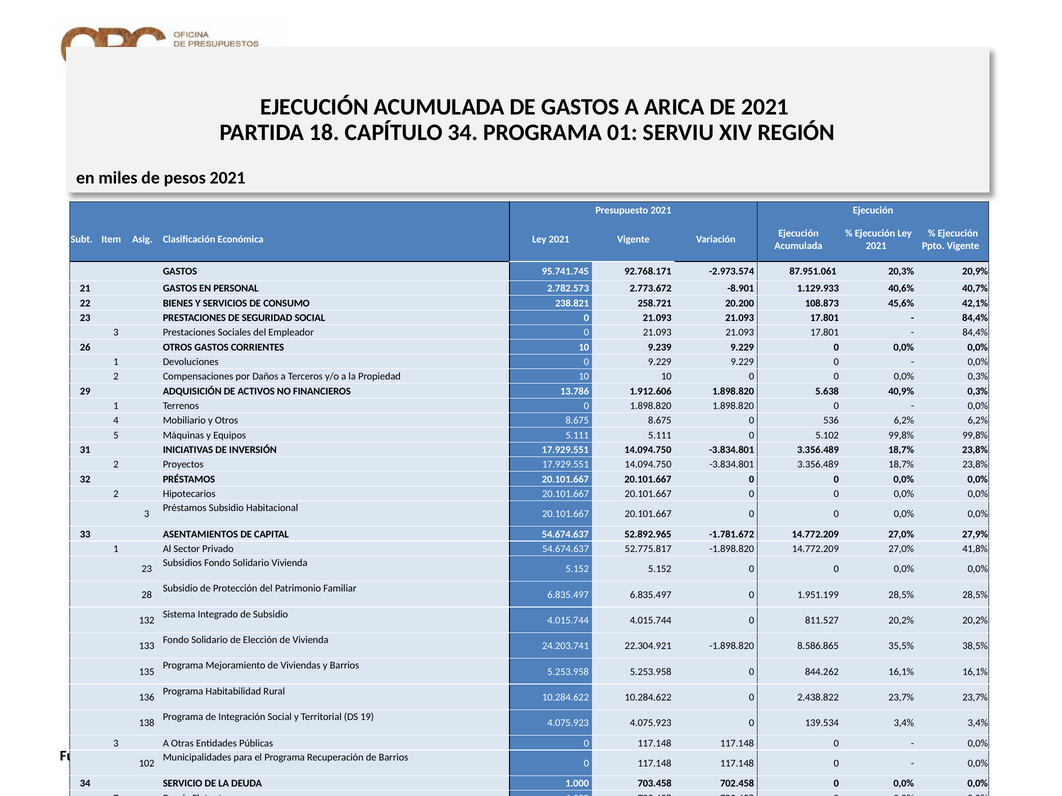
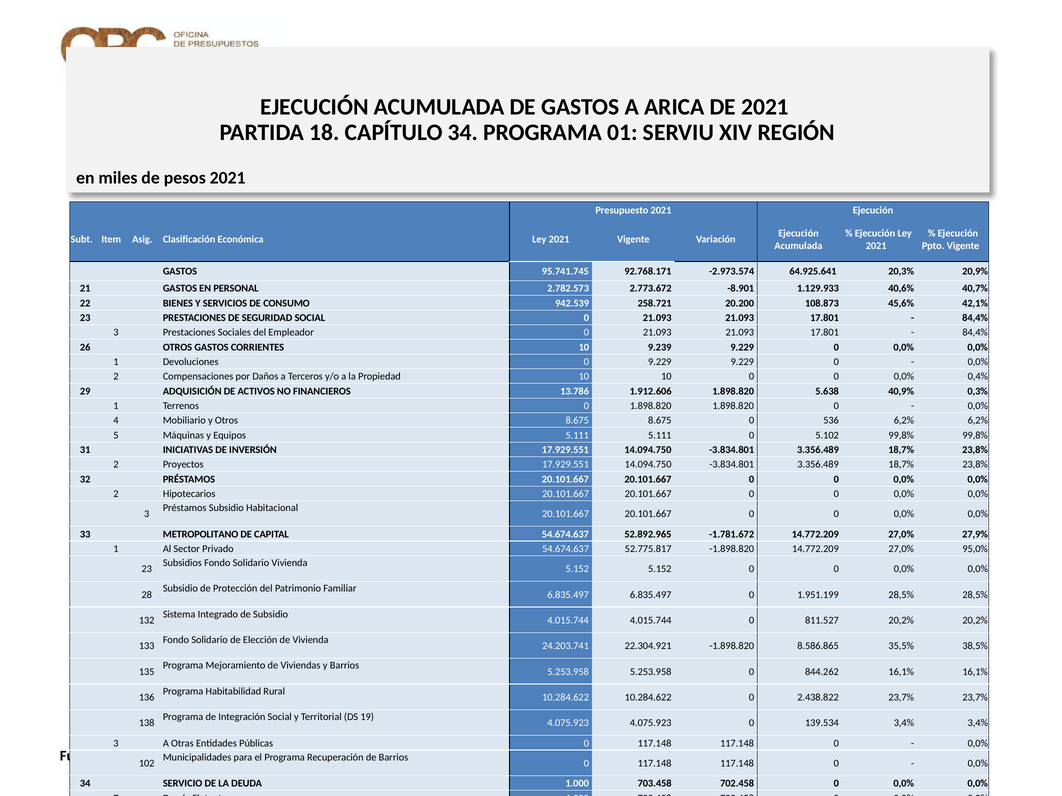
87.951.061: 87.951.061 -> 64.925.641 (813, 272)
238.821: 238.821 -> 942.539 (572, 303)
0,0% 0,3%: 0,3% -> 0,4% (978, 377)
ASENTAMIENTOS: ASENTAMIENTOS -> METROPOLITANO (201, 535)
41,8%: 41,8% -> 95,0% (975, 549)
